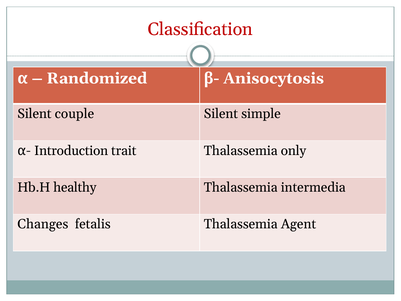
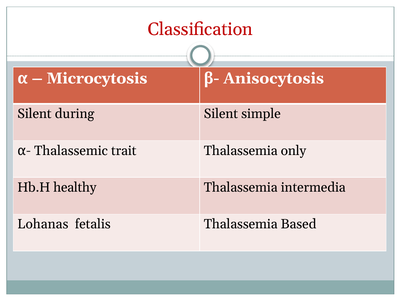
Randomized: Randomized -> Microcytosis (97, 78)
couple: couple -> during (75, 114)
Introduction: Introduction -> Thalassemic (71, 150)
Changes: Changes -> Lohanas (43, 224)
Agent: Agent -> Based (299, 224)
